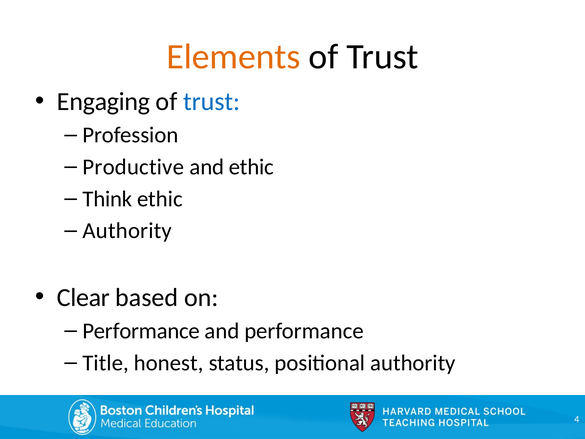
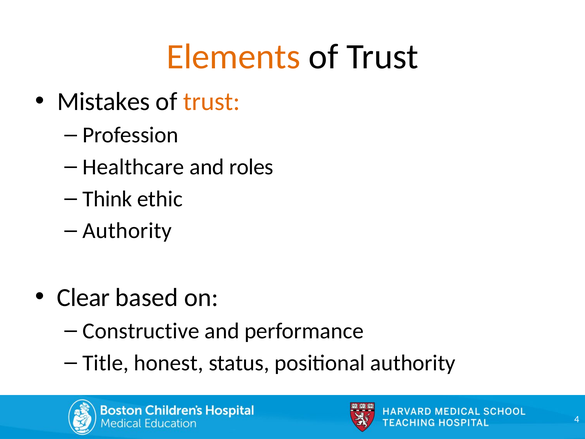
Engaging: Engaging -> Mistakes (104, 101)
trust colour: blue -> orange (212, 101)
Productive: Productive -> Healthcare (133, 167)
and ethic: ethic -> roles (251, 167)
Performance: Performance -> Constructive (141, 331)
